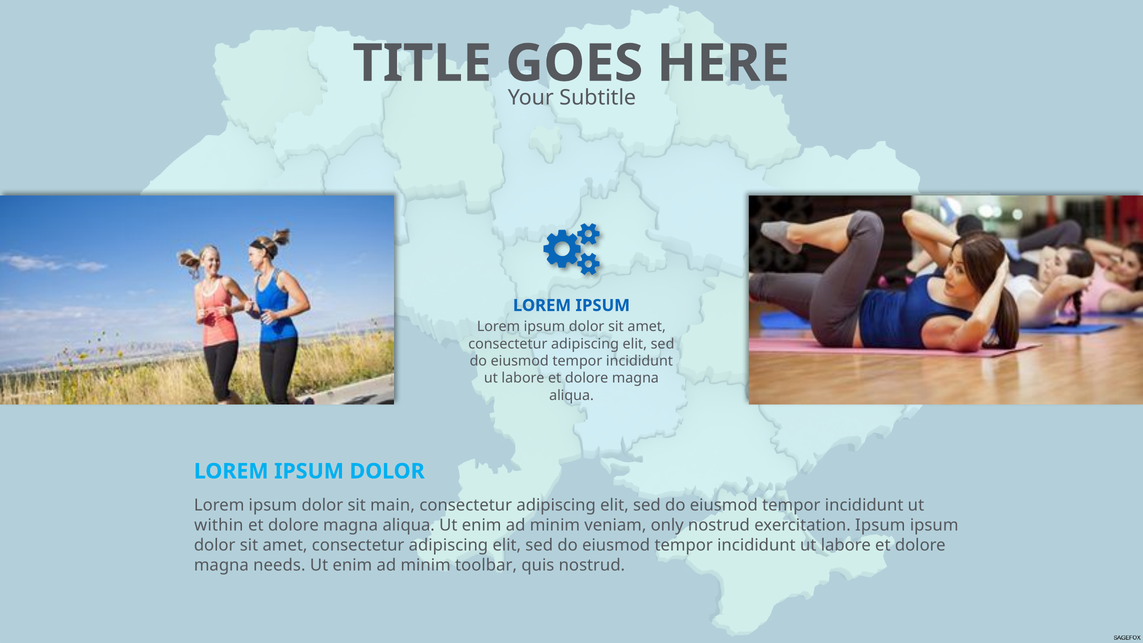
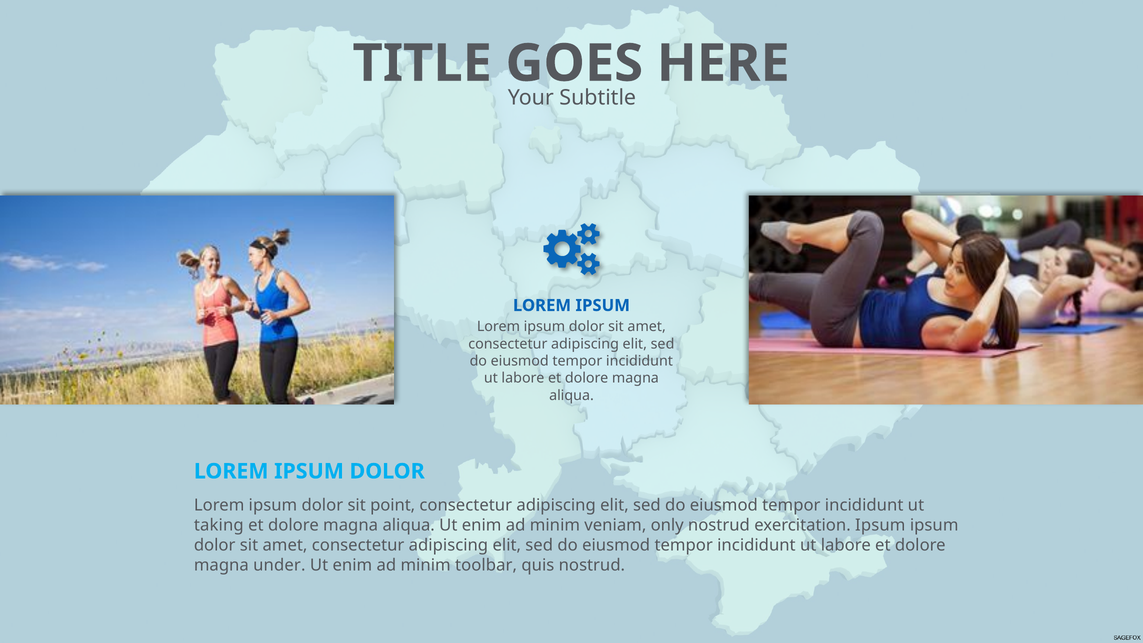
main: main -> point (393, 505)
within: within -> taking (219, 525)
needs: needs -> under (279, 565)
